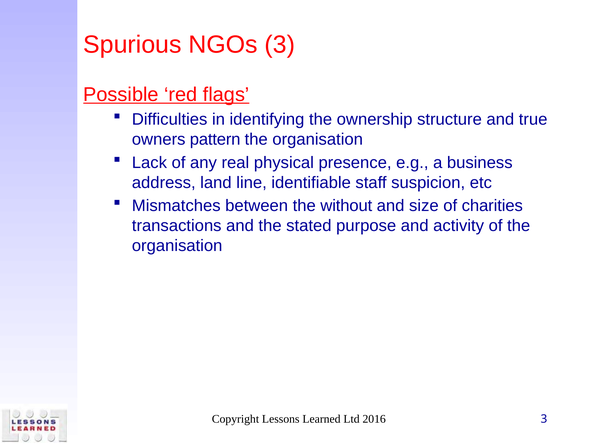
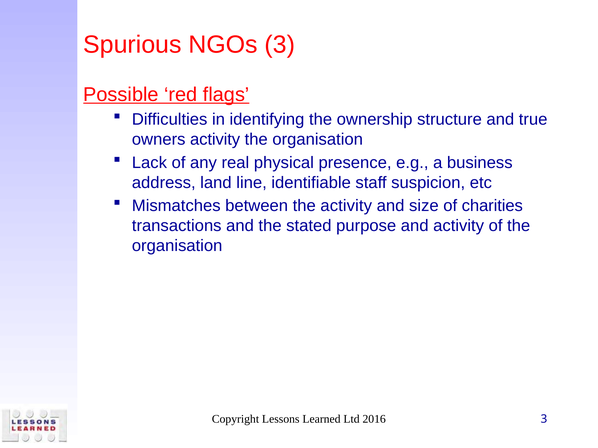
owners pattern: pattern -> activity (215, 140)
the without: without -> activity (346, 206)
